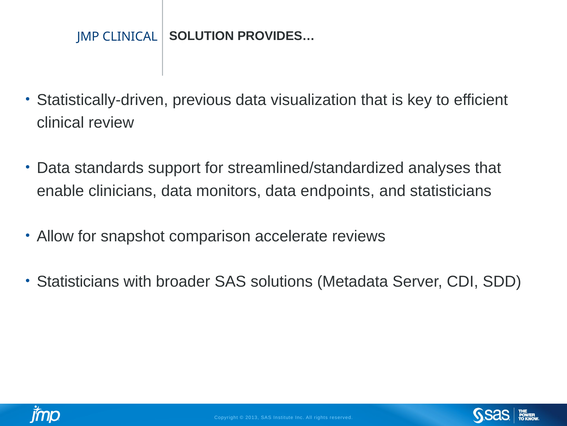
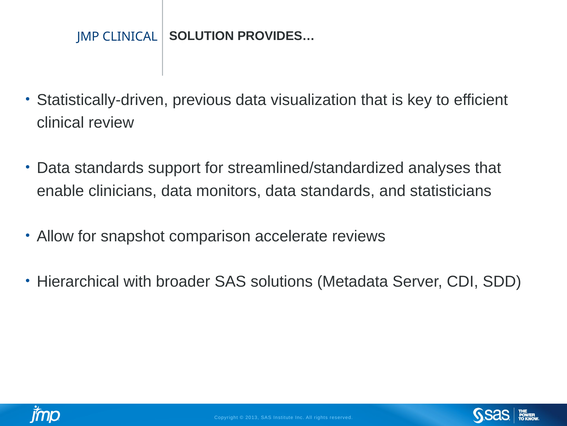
monitors data endpoints: endpoints -> standards (338, 191)
Statisticians: Statisticians -> Hierarchical (78, 281)
